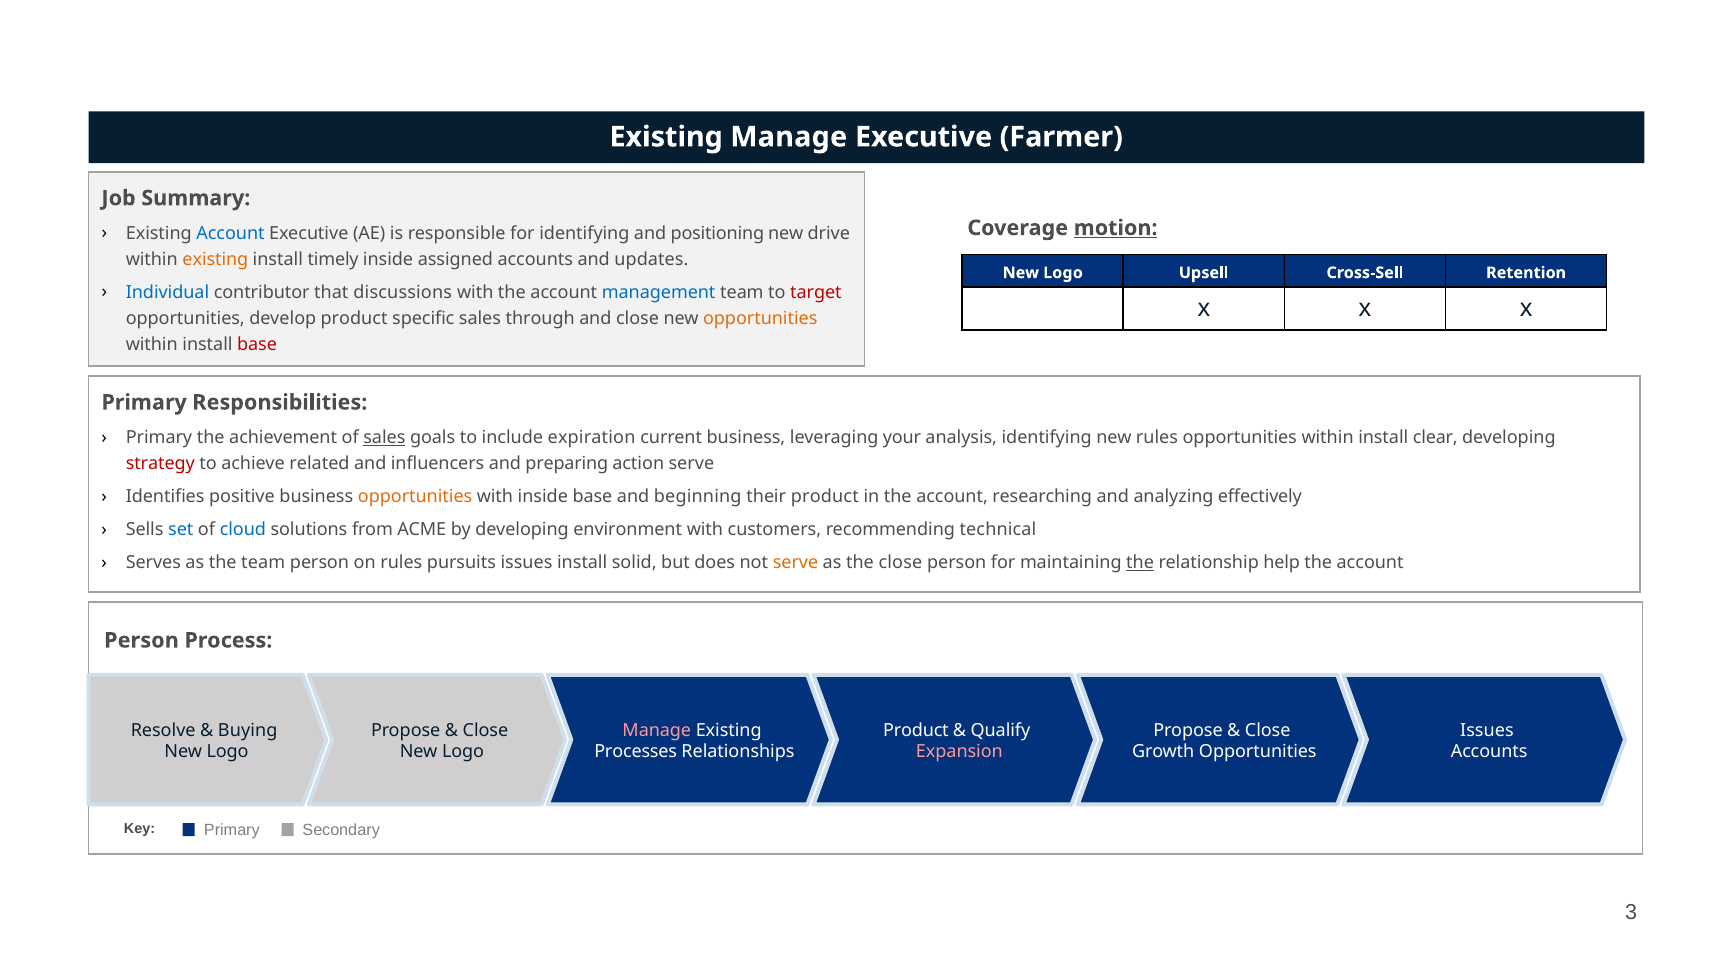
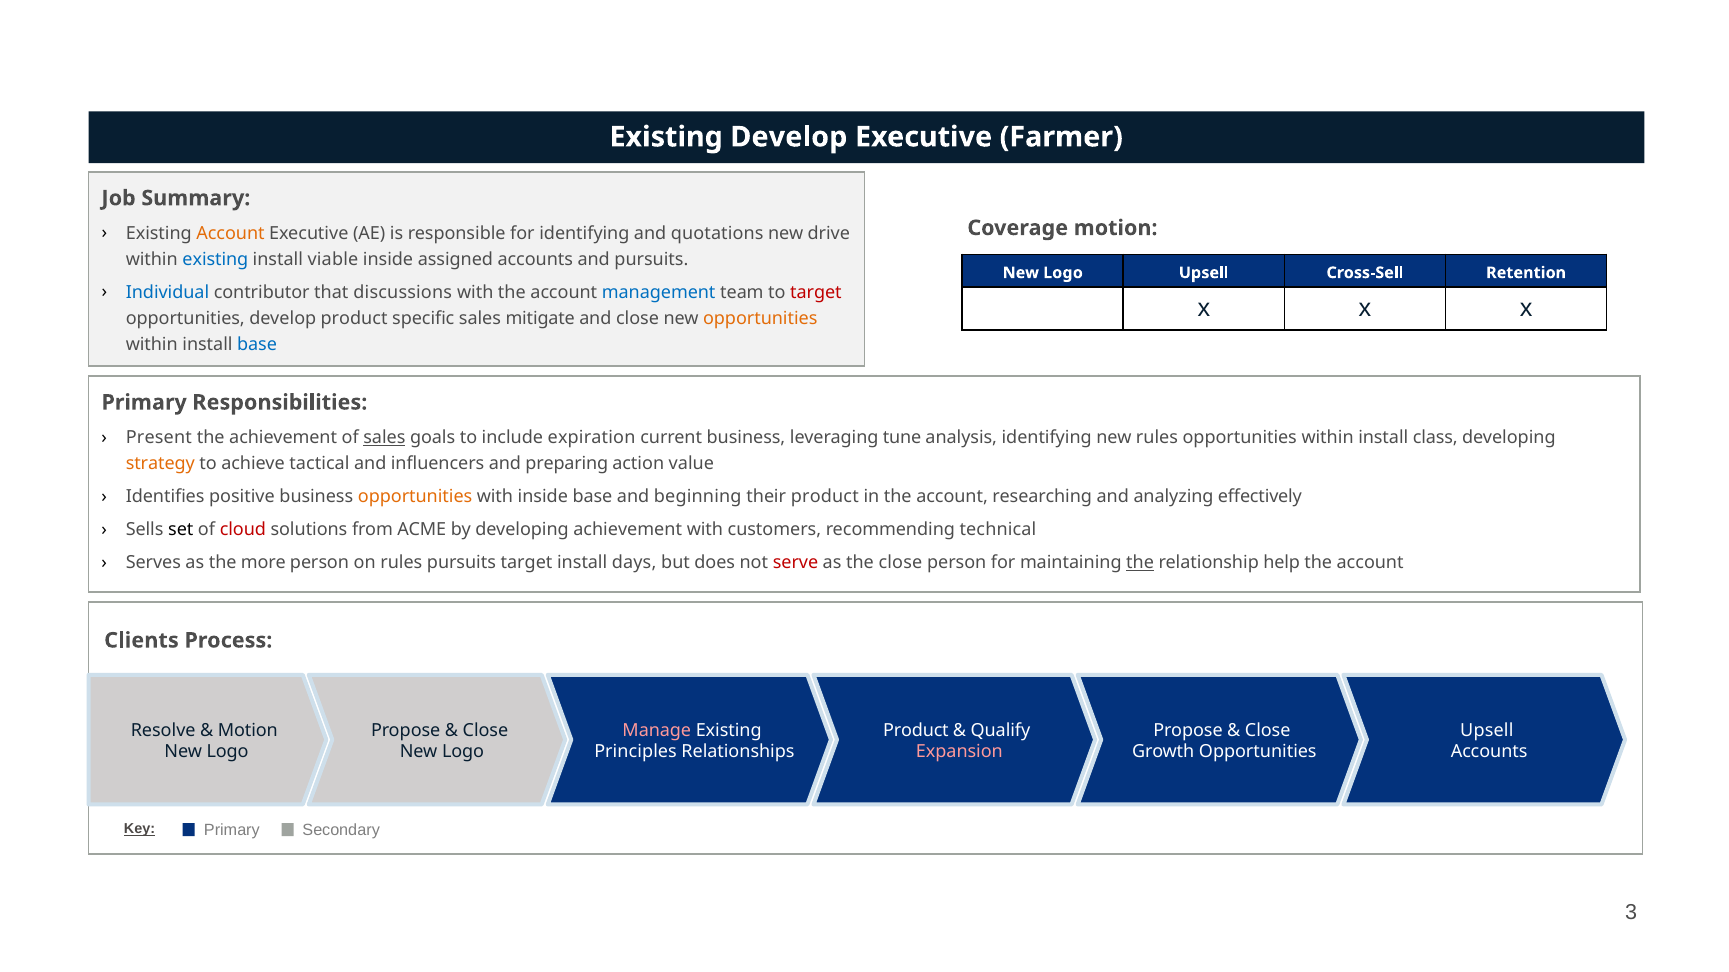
Existing Manage: Manage -> Develop (789, 137)
motion underline: present -> none (1116, 228)
Account colour: blue -> orange (230, 233)
positioning: positioning -> quotations (717, 233)
existing colour: orange -> blue (215, 259)
timely: timely -> viable (333, 259)
and updates: updates -> pursuits (651, 259)
through: through -> mitigate (540, 318)
base colour: red -> blue (257, 344)
Primary: Primary -> Present (159, 438)
your: your -> tune (902, 438)
clear: clear -> class (1435, 438)
strategy colour: red -> orange (160, 464)
related: related -> tactical (319, 464)
action serve: serve -> value (691, 464)
set colour: blue -> black (181, 530)
cloud colour: blue -> red (243, 530)
developing environment: environment -> achievement (628, 530)
the team: team -> more (263, 563)
pursuits issues: issues -> target (526, 563)
solid: solid -> days (634, 563)
serve colour: orange -> red (796, 563)
Person: Person -> Clients (141, 641)
Buying: Buying -> Motion (248, 730)
Issues: Issues -> Upsell (1487, 730)
Processes: Processes -> Principles (636, 752)
Key underline: none -> present (140, 830)
